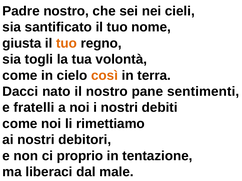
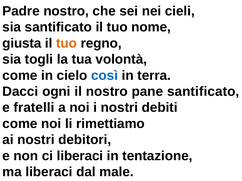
così colour: orange -> blue (105, 76)
nato: nato -> ogni (56, 92)
pane sentimenti: sentimenti -> santificato (203, 92)
ci proprio: proprio -> liberaci (80, 156)
